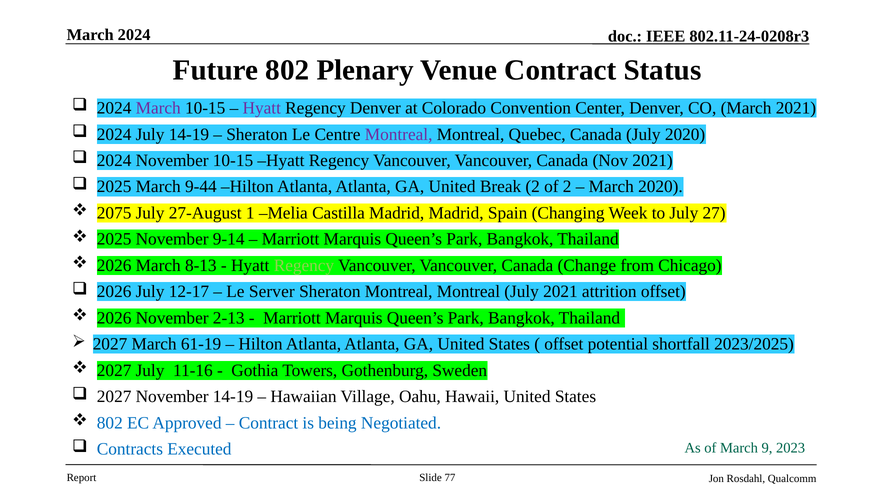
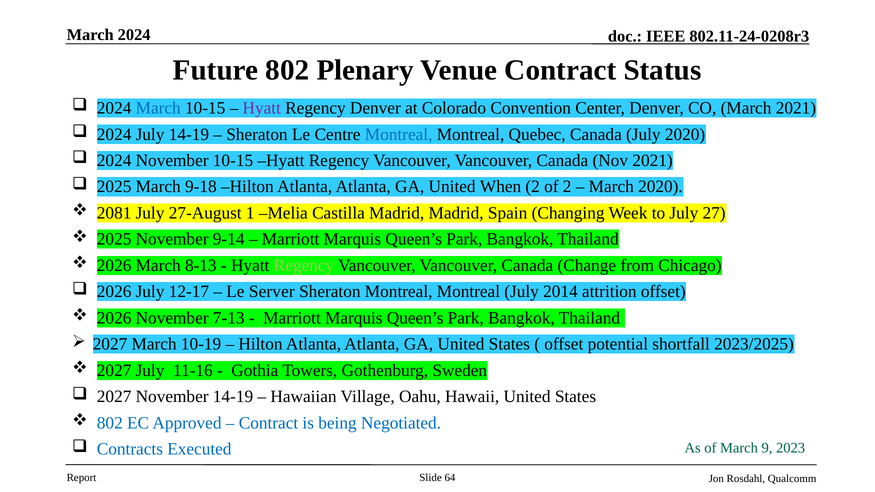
March colour: purple -> blue (158, 108)
Montreal colour: purple -> blue (399, 134)
9-44: 9-44 -> 9-18 (201, 187)
Break: Break -> When (501, 187)
2075: 2075 -> 2081 (114, 213)
July 2021: 2021 -> 2014 (560, 292)
2-13: 2-13 -> 7-13 (229, 318)
61-19: 61-19 -> 10-19 (201, 344)
77: 77 -> 64 (450, 478)
